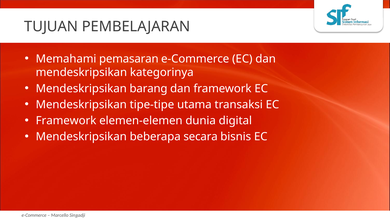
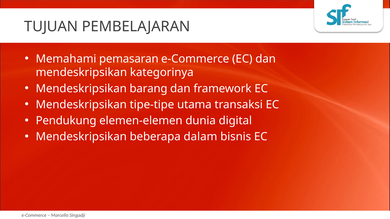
Framework: Framework -> Pendukung (66, 121)
secara: secara -> dalam (200, 137)
